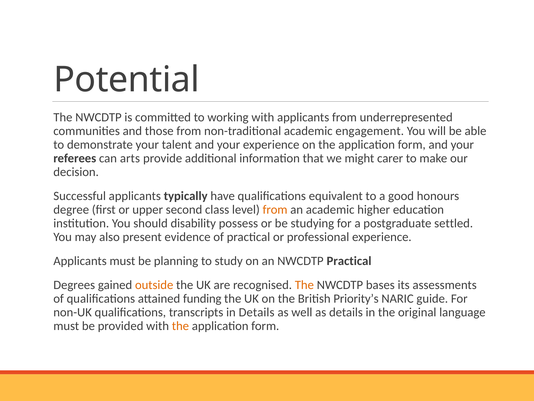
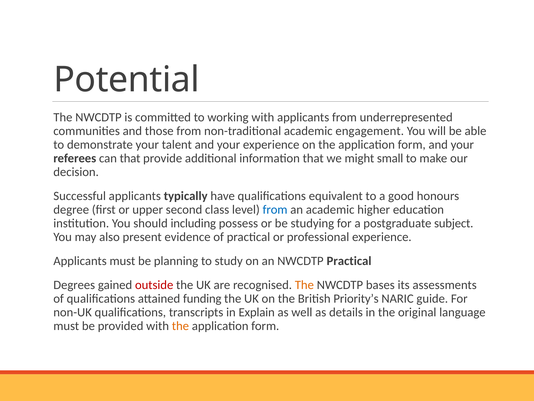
can arts: arts -> that (130, 158)
carer: carer -> small (390, 158)
from colour: orange -> blue (275, 209)
disability: disability -> including (193, 223)
settled: settled -> subject (454, 223)
outside colour: orange -> red (154, 285)
in Details: Details -> Explain (257, 312)
